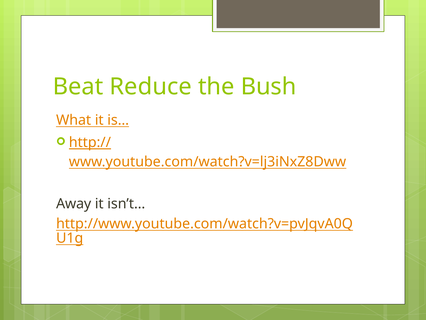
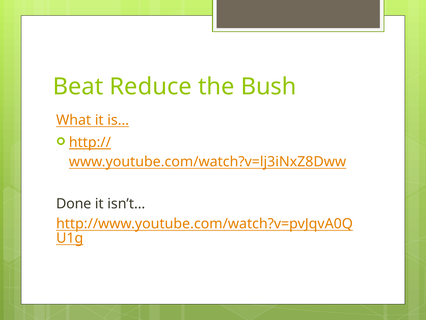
Away: Away -> Done (74, 204)
